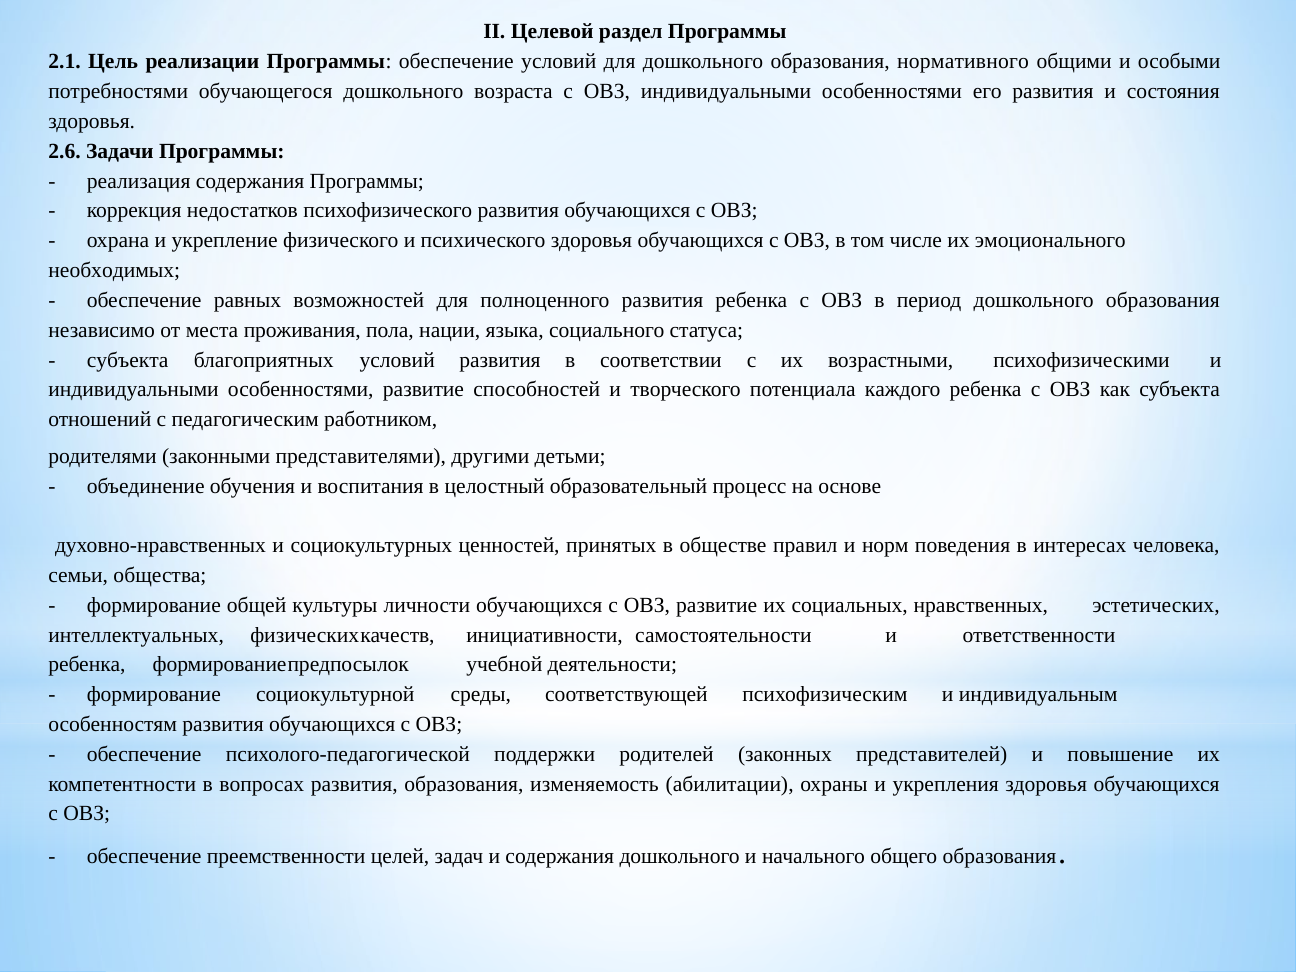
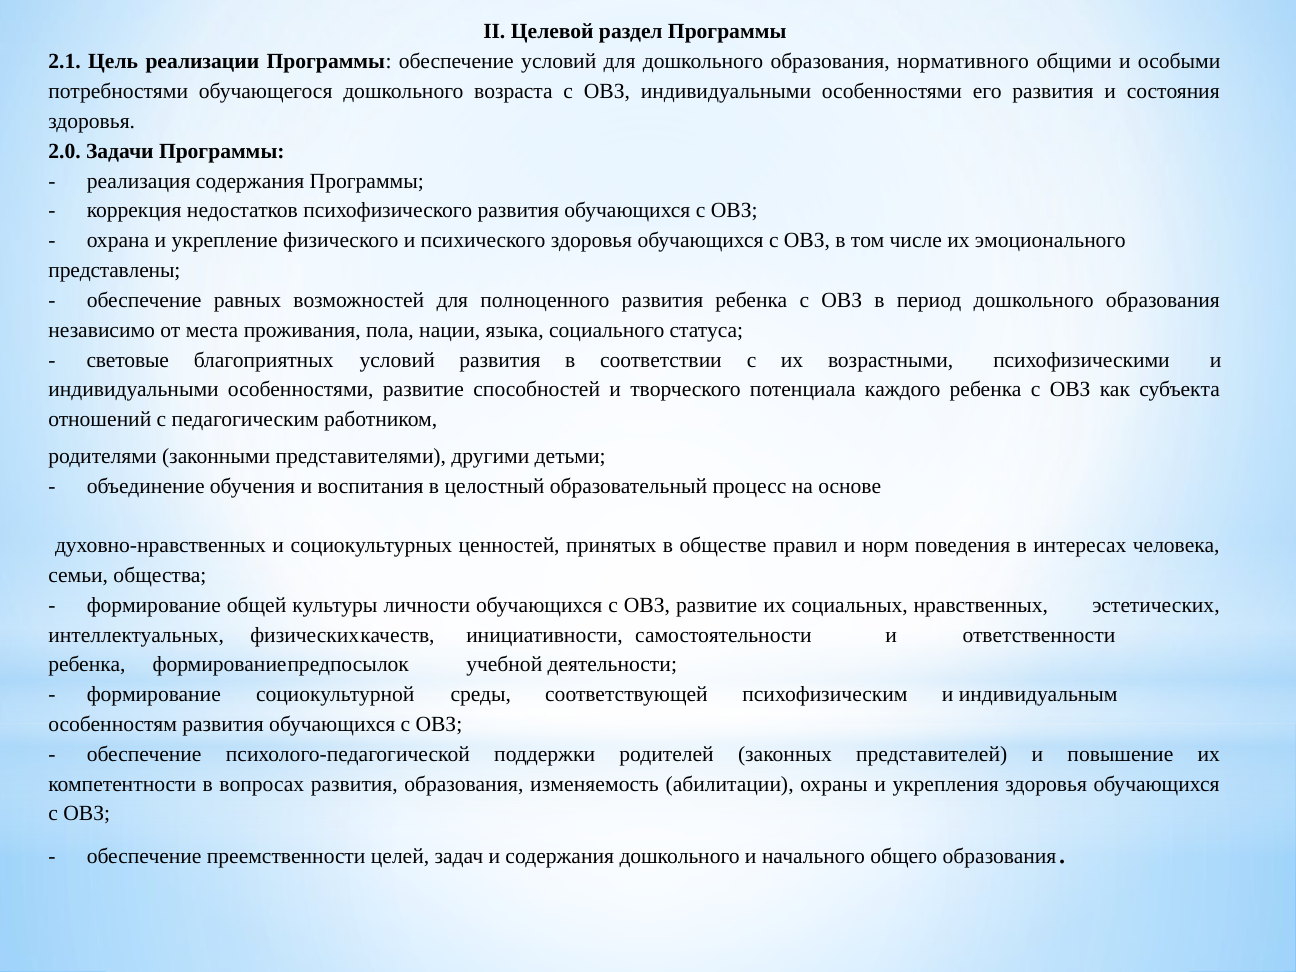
2.6: 2.6 -> 2.0 (65, 151)
необходимых: необходимых -> представлены (114, 270)
субъекта: субъекта -> световые (128, 360)
